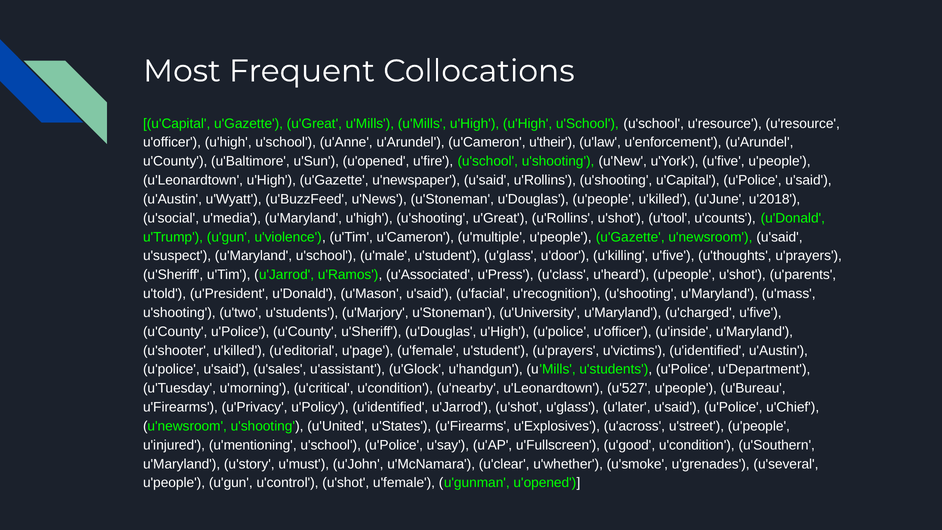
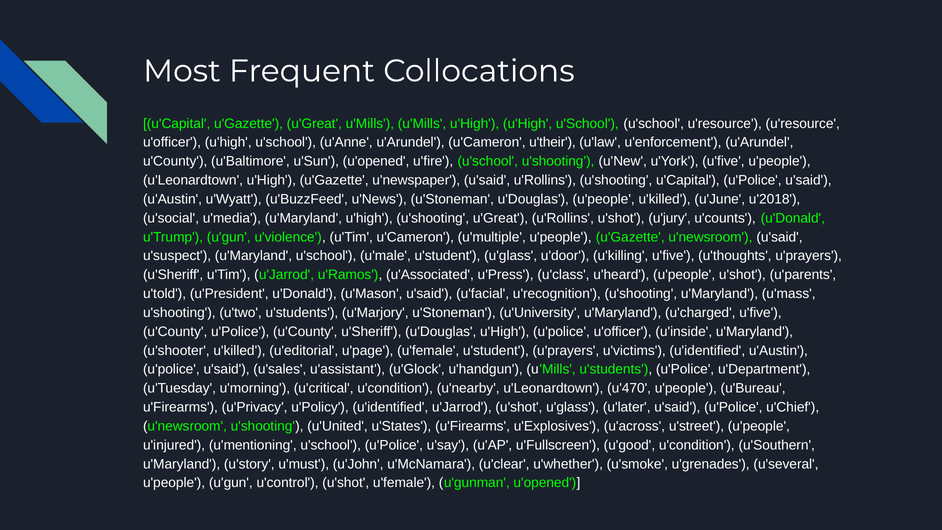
u'tool: u'tool -> u'jury (670, 218)
u'527: u'527 -> u'470 (629, 388)
